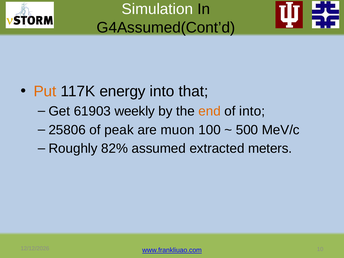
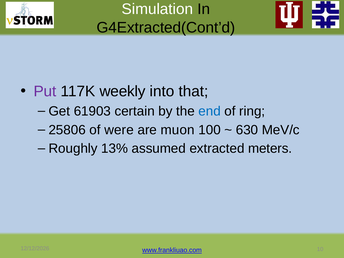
G4Assumed(Cont’d: G4Assumed(Cont’d -> G4Extracted(Cont’d (166, 28)
Put colour: orange -> purple (45, 91)
energy: energy -> weekly (123, 91)
weekly: weekly -> certain (135, 111)
end colour: orange -> blue (210, 111)
of into: into -> ring (252, 111)
peak: peak -> were (119, 130)
500: 500 -> 630 (247, 130)
82%: 82% -> 13% (115, 149)
